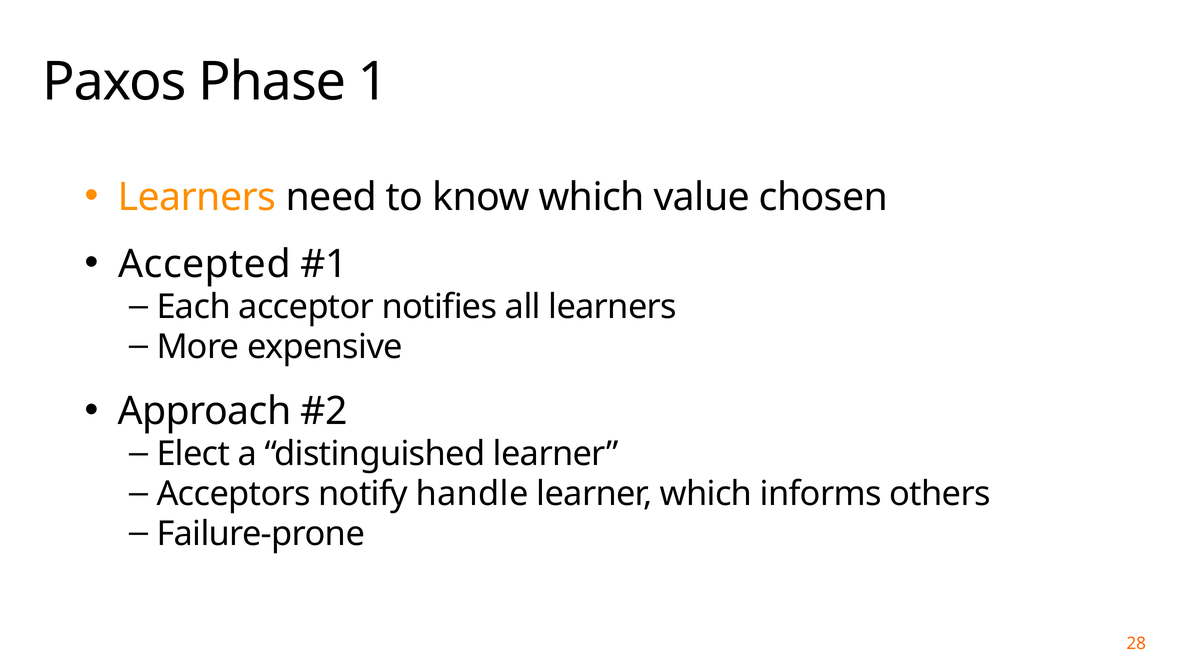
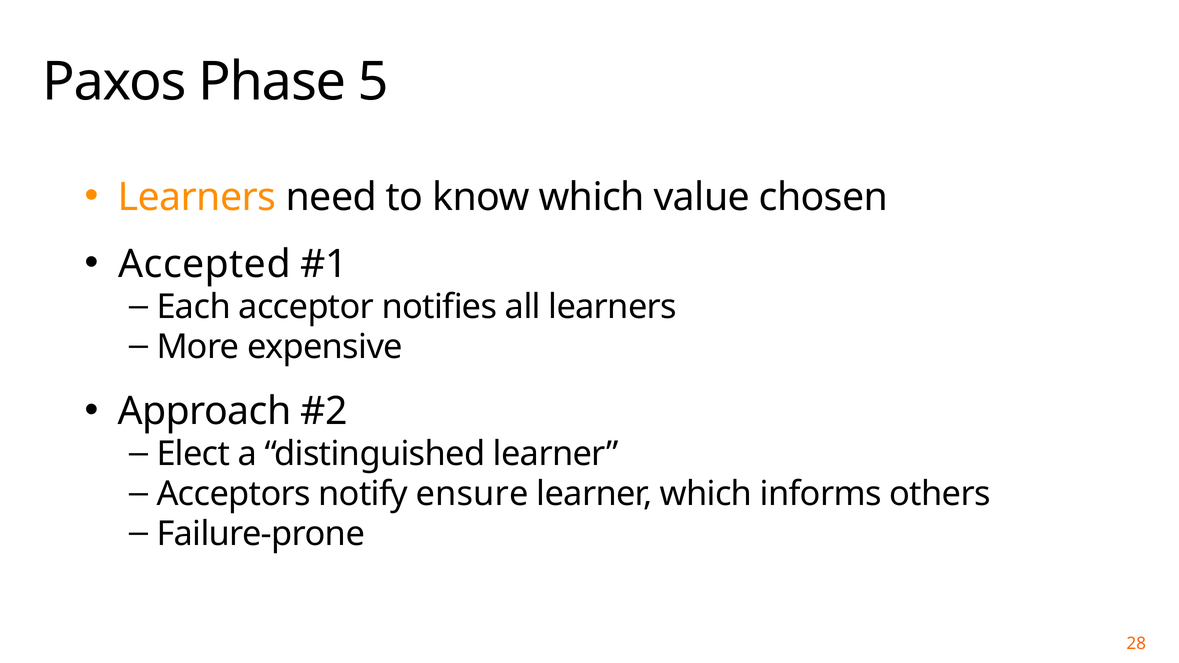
1: 1 -> 5 (373, 82)
handle: handle -> ensure (472, 494)
